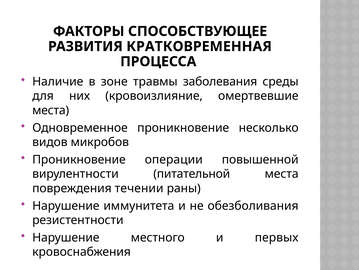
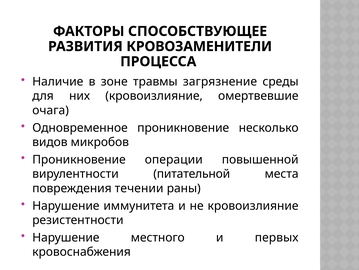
КРАТКОВРЕМЕННАЯ: КРАТКОВРЕМЕННАЯ -> КРОВОЗАМЕНИТЕЛИ (199, 46)
заболевания: заболевания -> загрязнение (220, 81)
места: места -> очага (51, 110)
не обезболивания: обезболивания -> кровоизлияние (253, 205)
